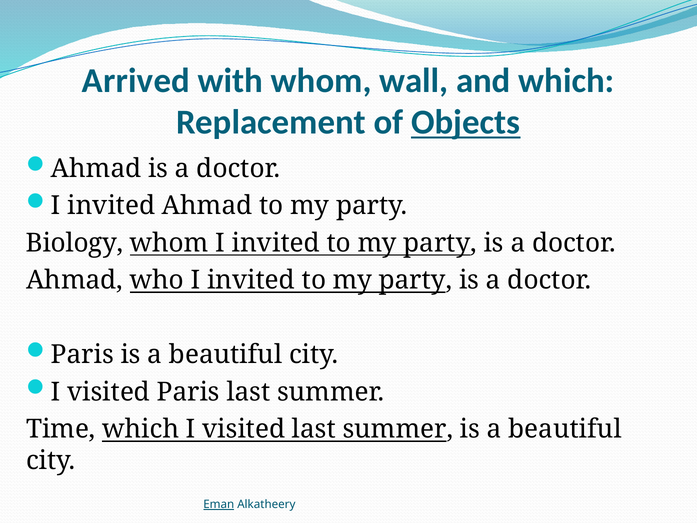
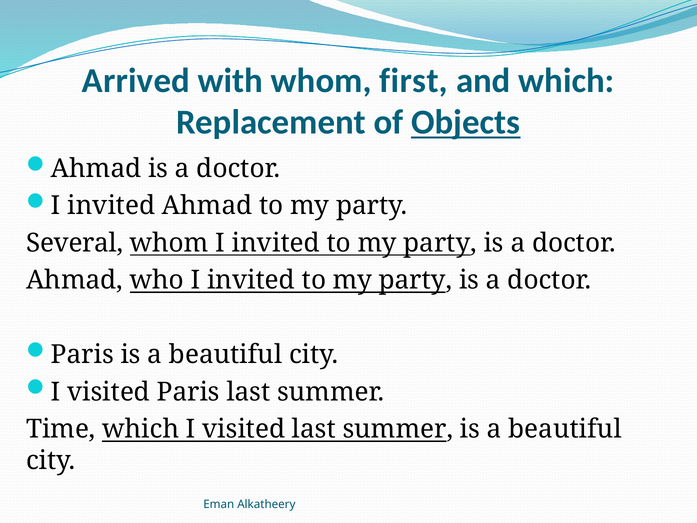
wall: wall -> first (414, 80)
Biology: Biology -> Several (75, 243)
Eman underline: present -> none (219, 504)
